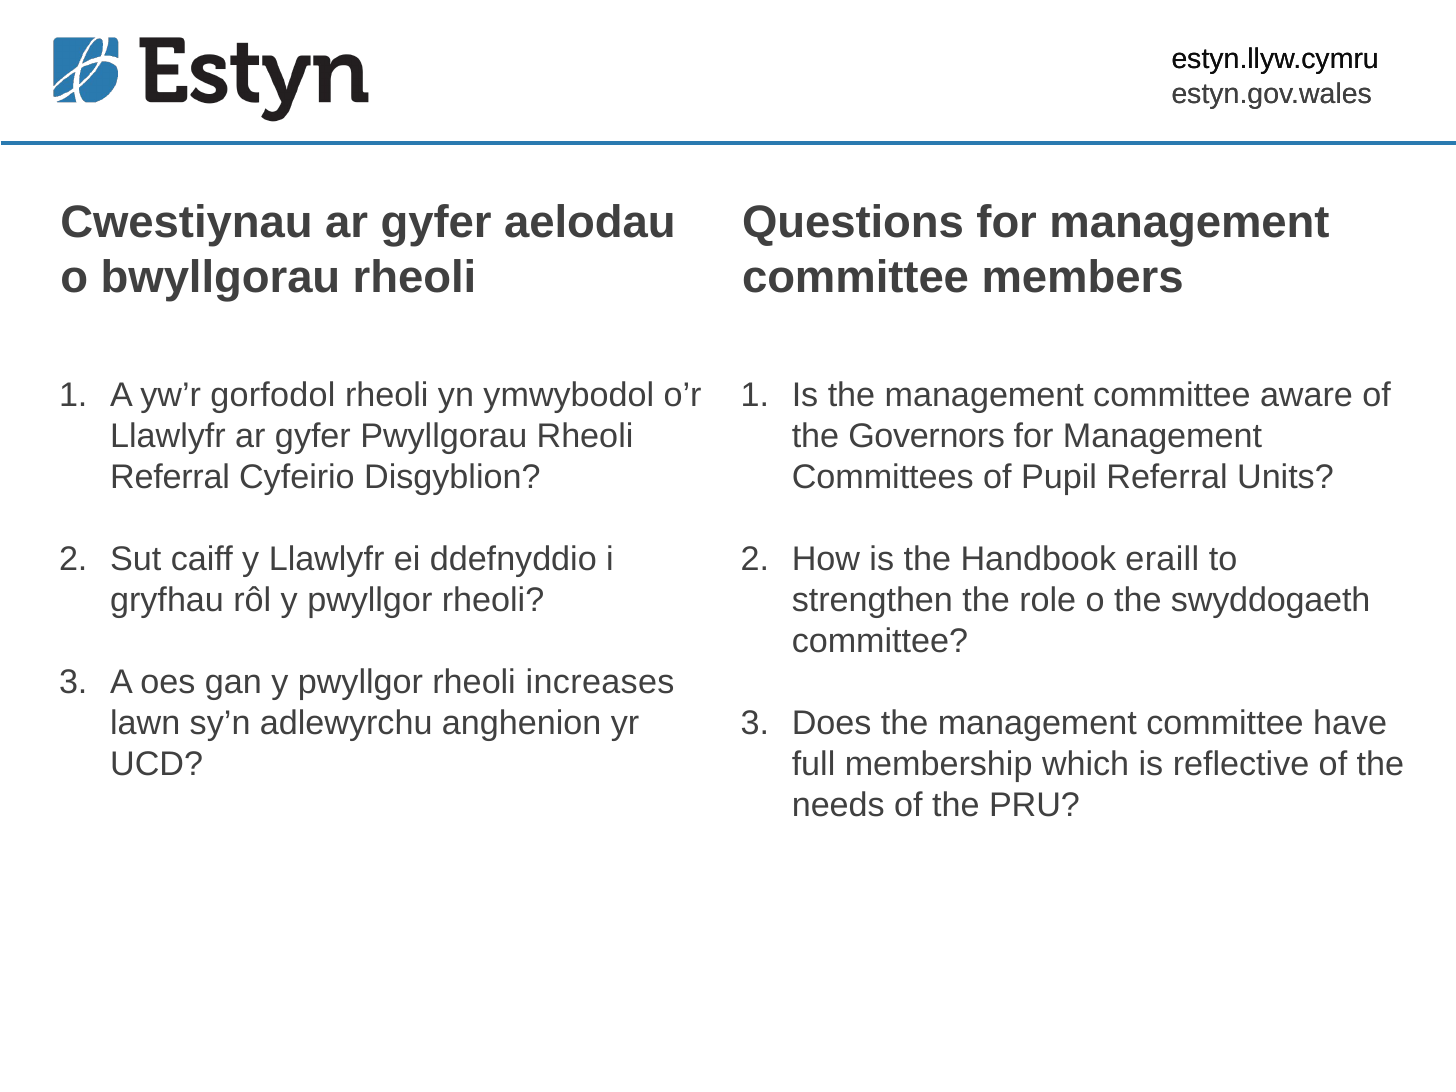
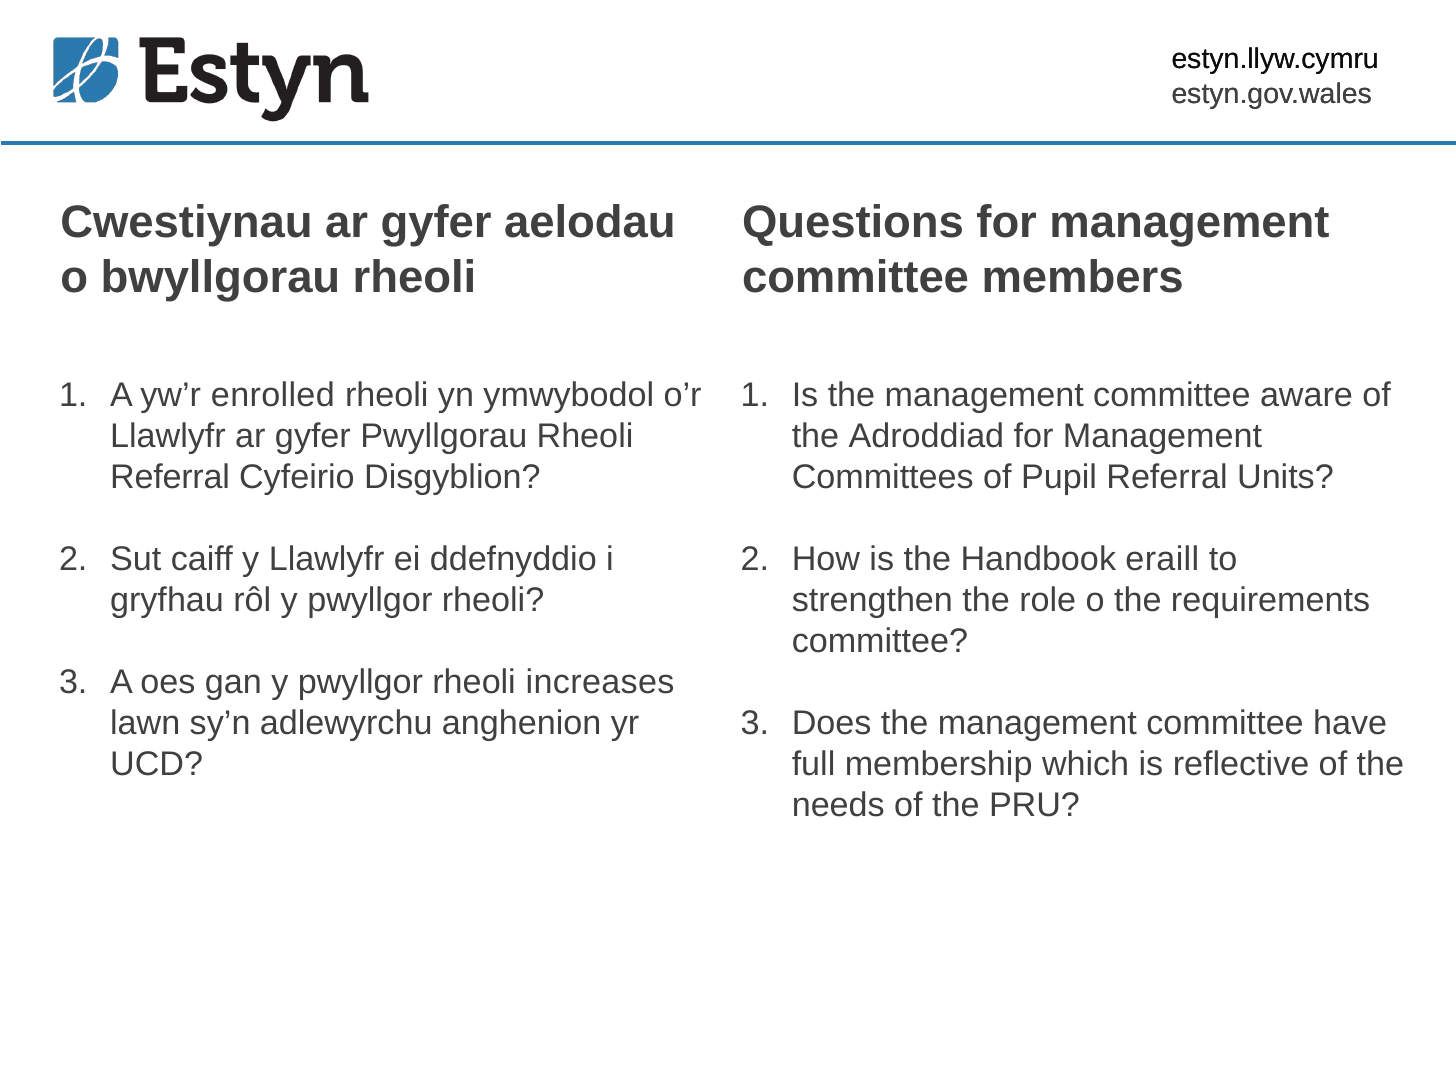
gorfodol: gorfodol -> enrolled (273, 395)
Governors: Governors -> Adroddiad (926, 436)
swyddogaeth: swyddogaeth -> requirements (1271, 600)
